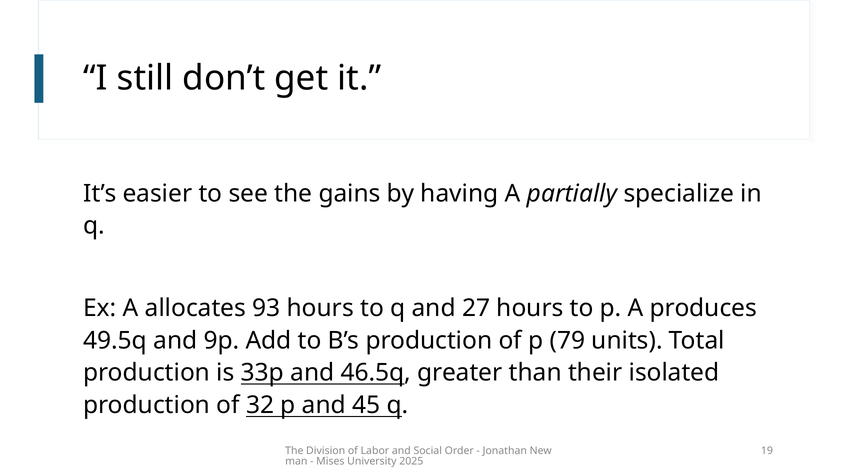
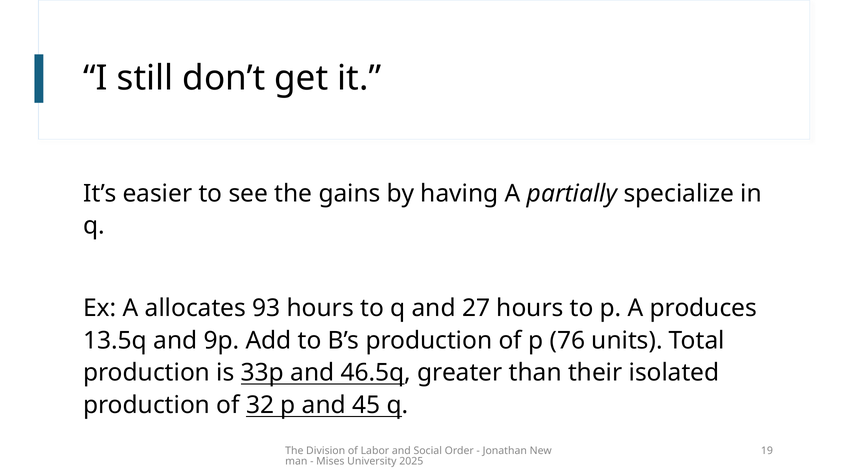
49.5q: 49.5q -> 13.5q (115, 341)
79: 79 -> 76 (567, 341)
